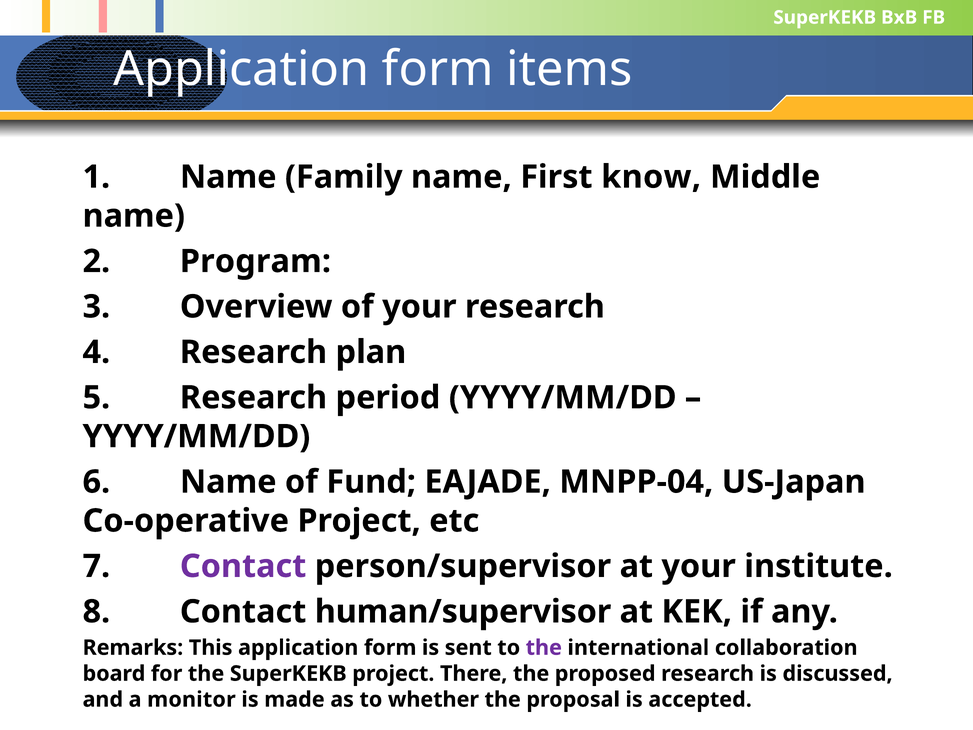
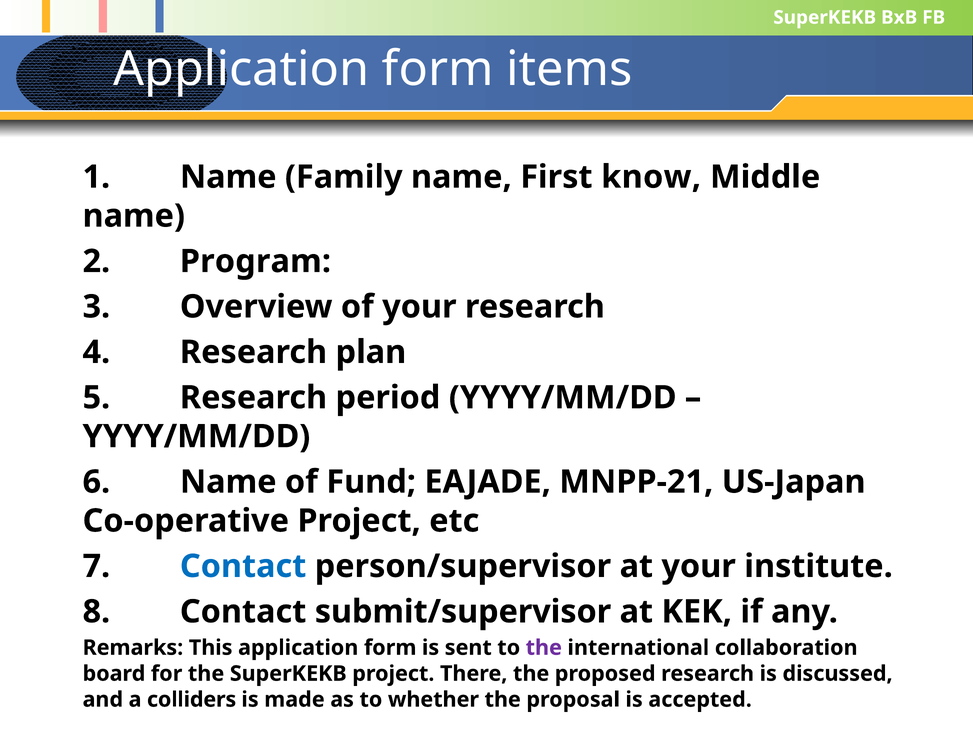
MNPP-04: MNPP-04 -> MNPP-21 (636, 482)
Contact colour: purple -> blue (243, 566)
human/supervisor: human/supervisor -> submit/supervisor (463, 611)
monitor: monitor -> colliders (192, 699)
